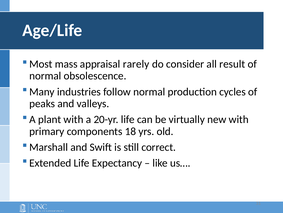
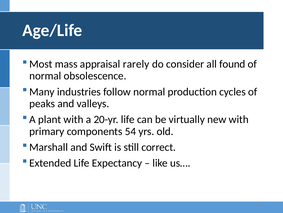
result: result -> found (232, 64)
18: 18 -> 54 (130, 131)
